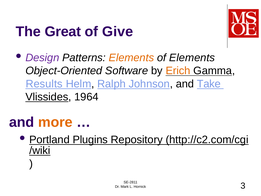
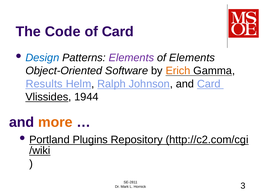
Great: Great -> Code (63, 32)
of Give: Give -> Card (118, 32)
Design colour: purple -> blue (42, 58)
Elements colour: orange -> purple (131, 58)
and Take: Take -> Card (209, 84)
1964: 1964 -> 1944 (86, 97)
